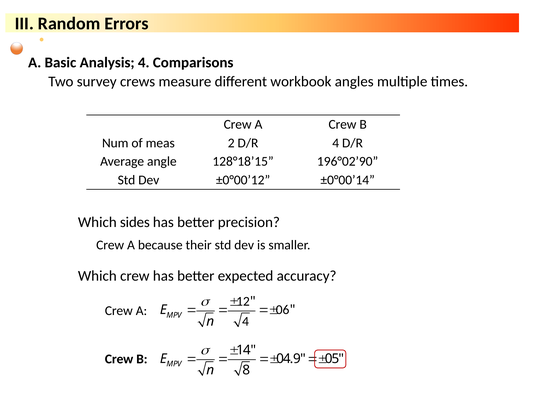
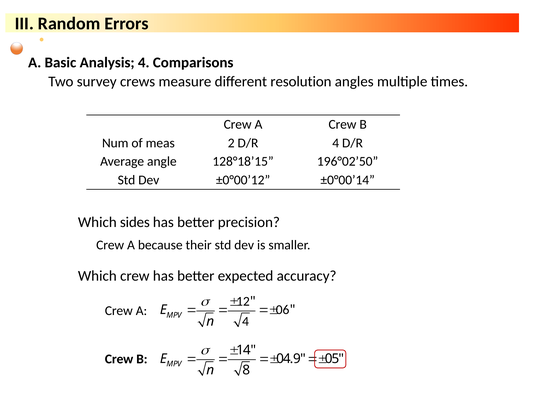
workbook: workbook -> resolution (301, 82)
196°02’90: 196°02’90 -> 196°02’50 (348, 162)
